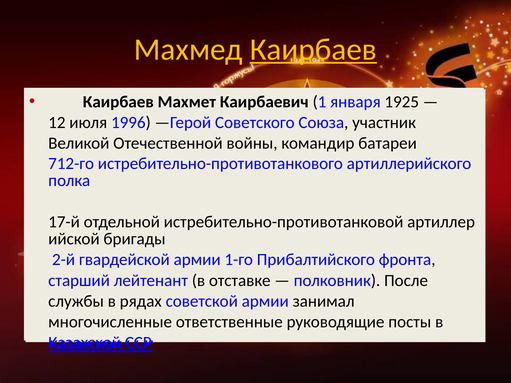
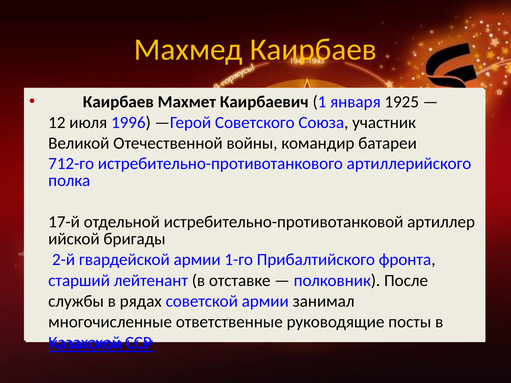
Каирбаев underline: present -> none (313, 49)
